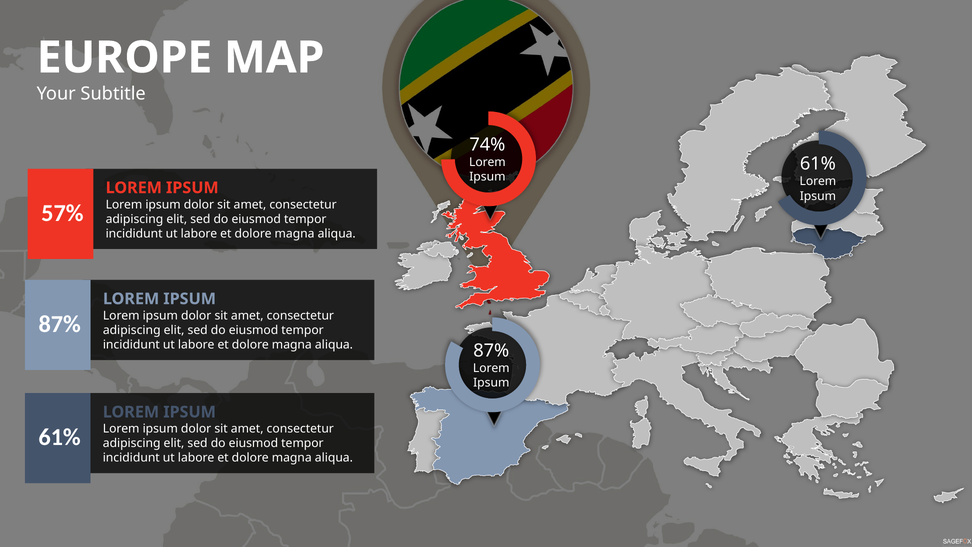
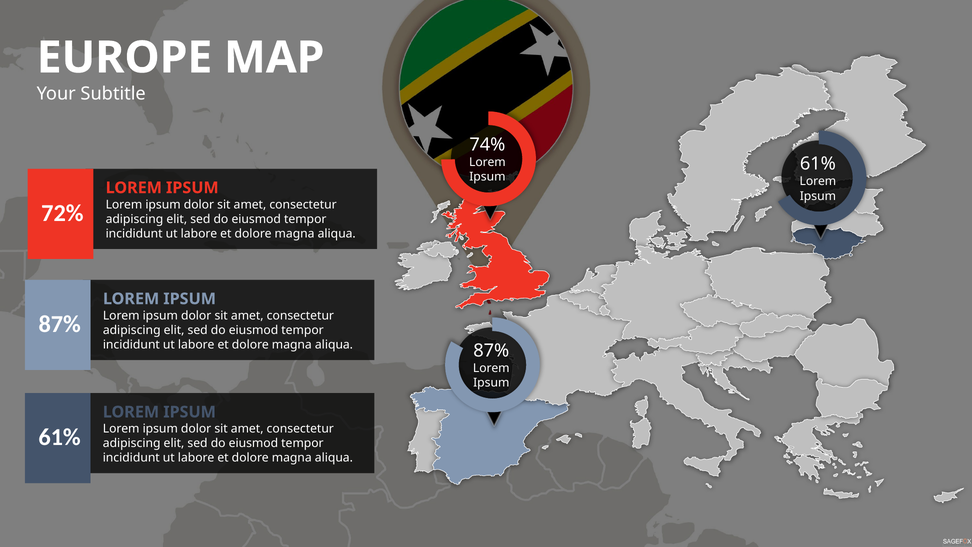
57%: 57% -> 72% (62, 213)
